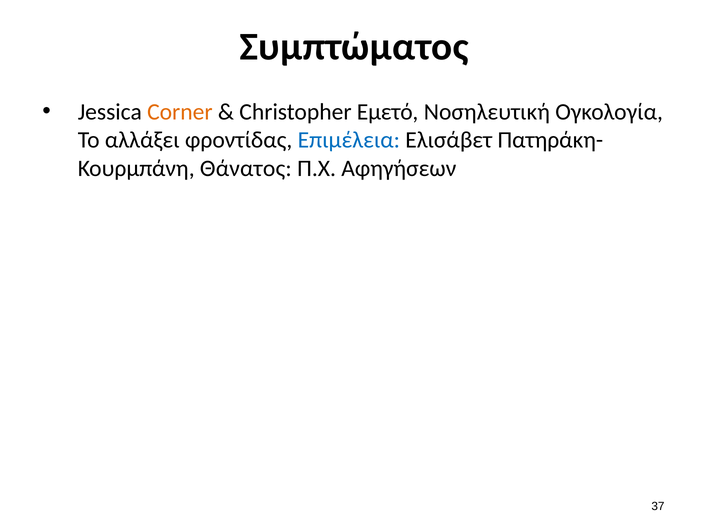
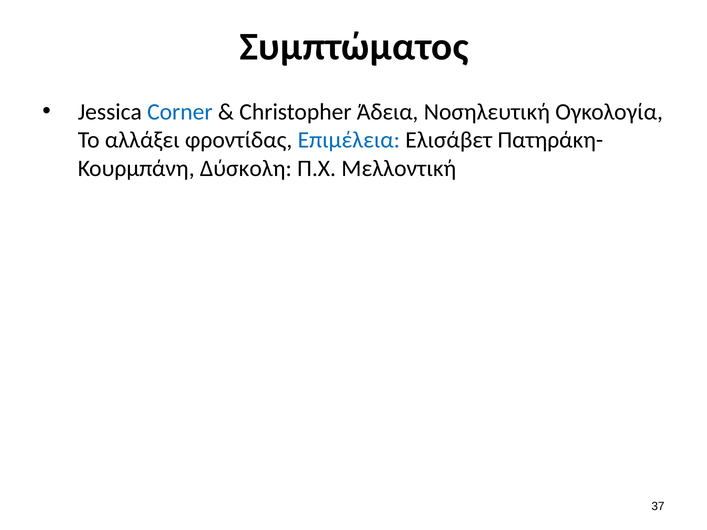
Corner colour: orange -> blue (180, 112)
Εμετό: Εμετό -> Άδεια (388, 112)
Θάνατος: Θάνατος -> Δύσκολη (246, 168)
Αφηγήσεων: Αφηγήσεων -> Μελλοντική (399, 168)
